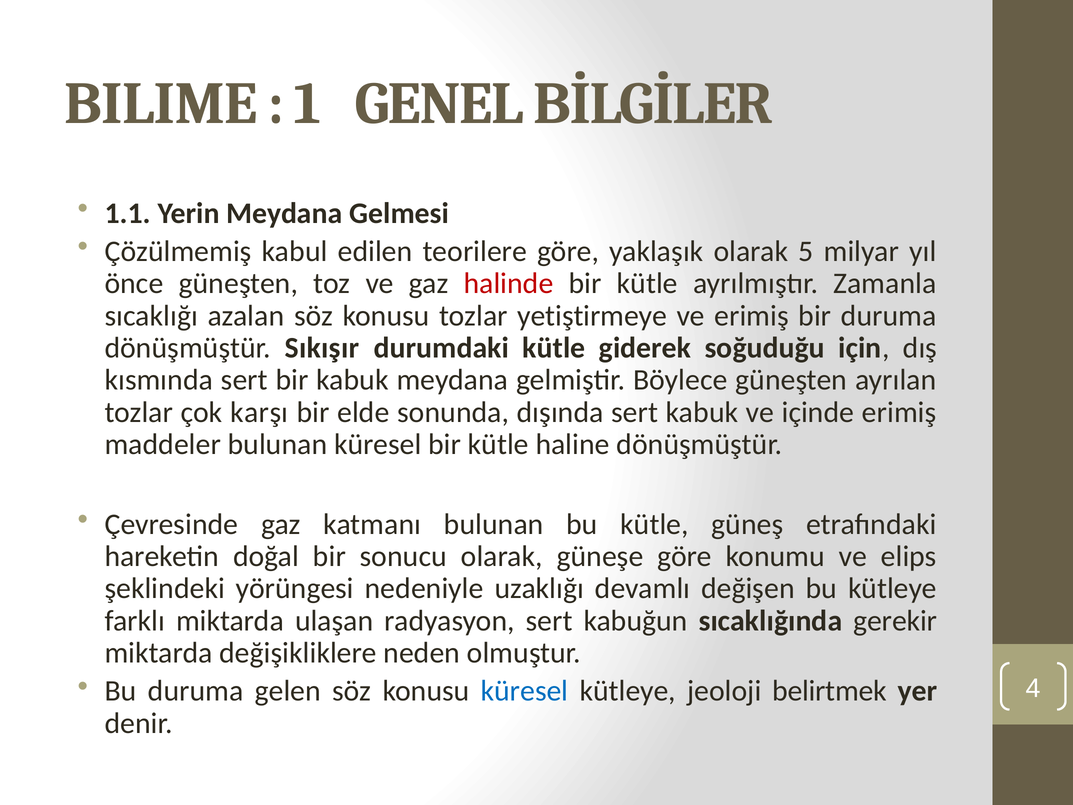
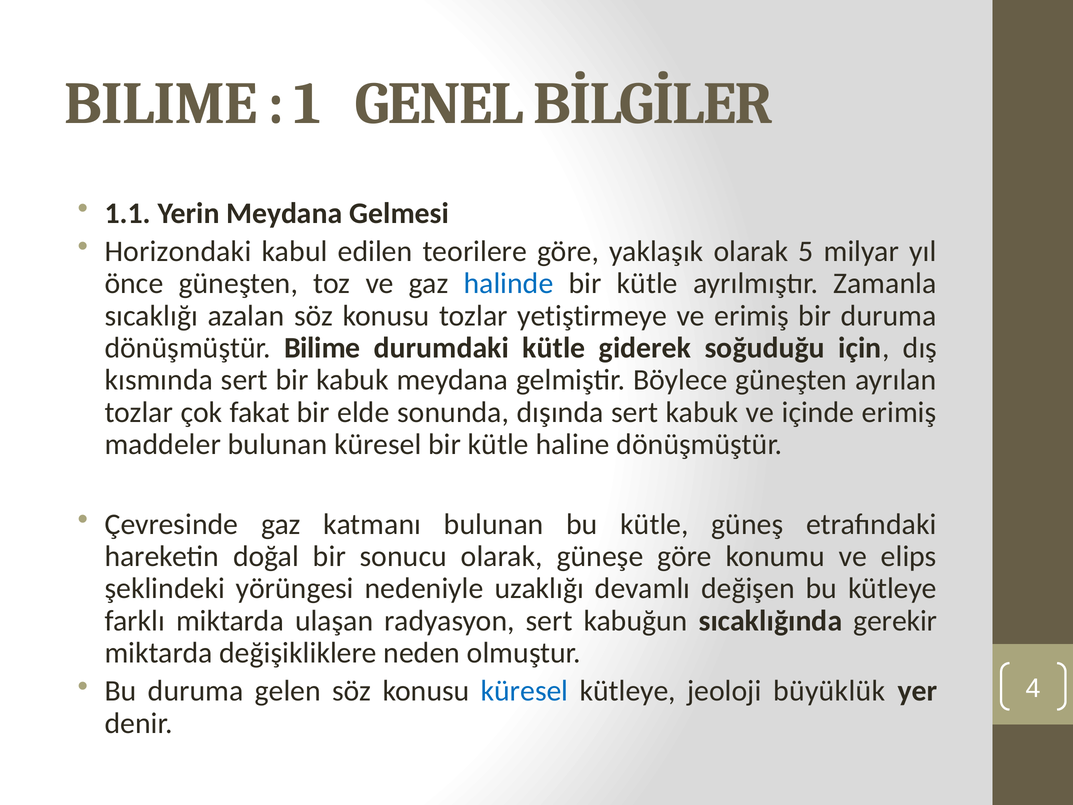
Çözülmemiş: Çözülmemiş -> Horizondaki (178, 251)
halinde colour: red -> blue (509, 283)
dönüşmüştür Sıkışır: Sıkışır -> Bilime (322, 348)
karşı: karşı -> fakat (260, 412)
belirtmek: belirtmek -> büyüklük (829, 691)
